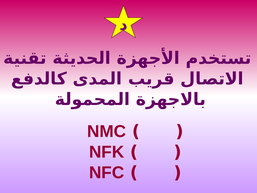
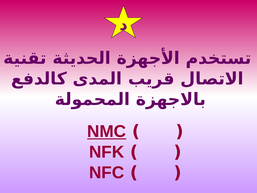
NMC underline: none -> present (107, 131)
